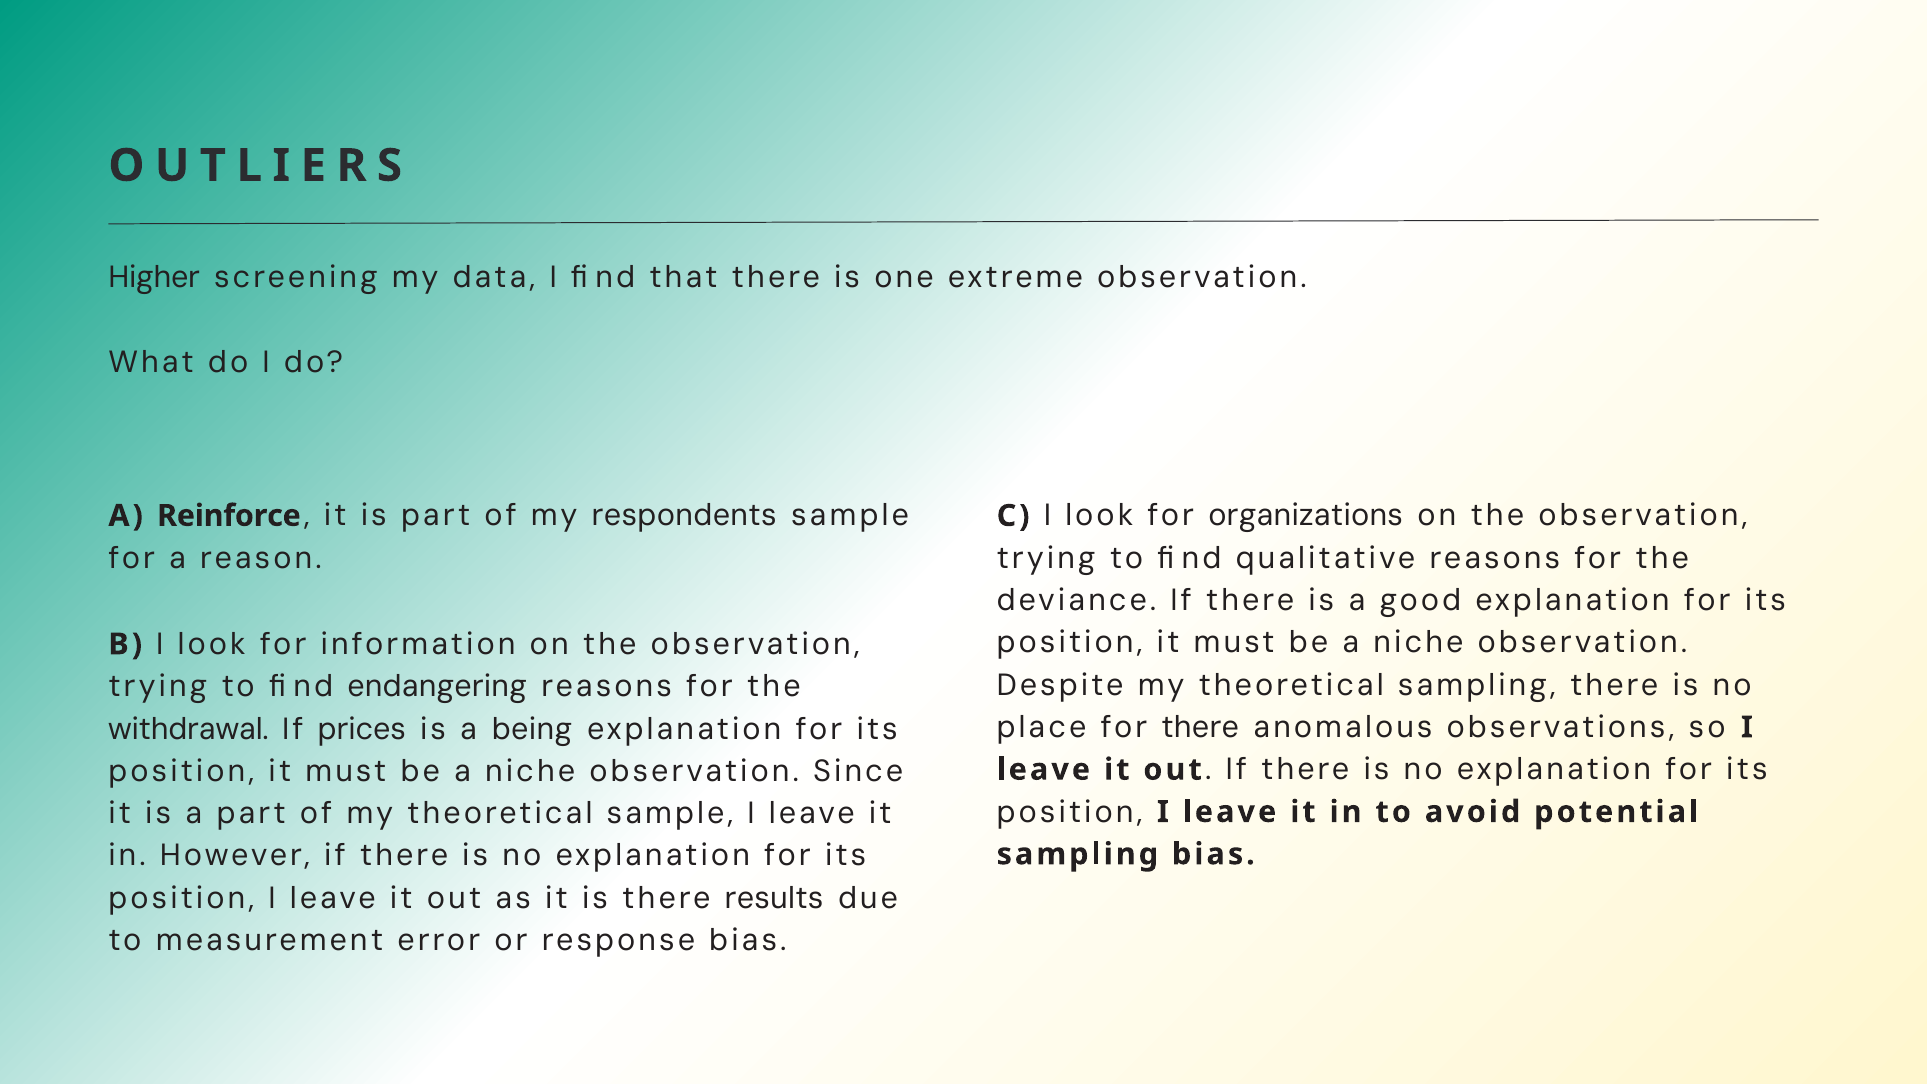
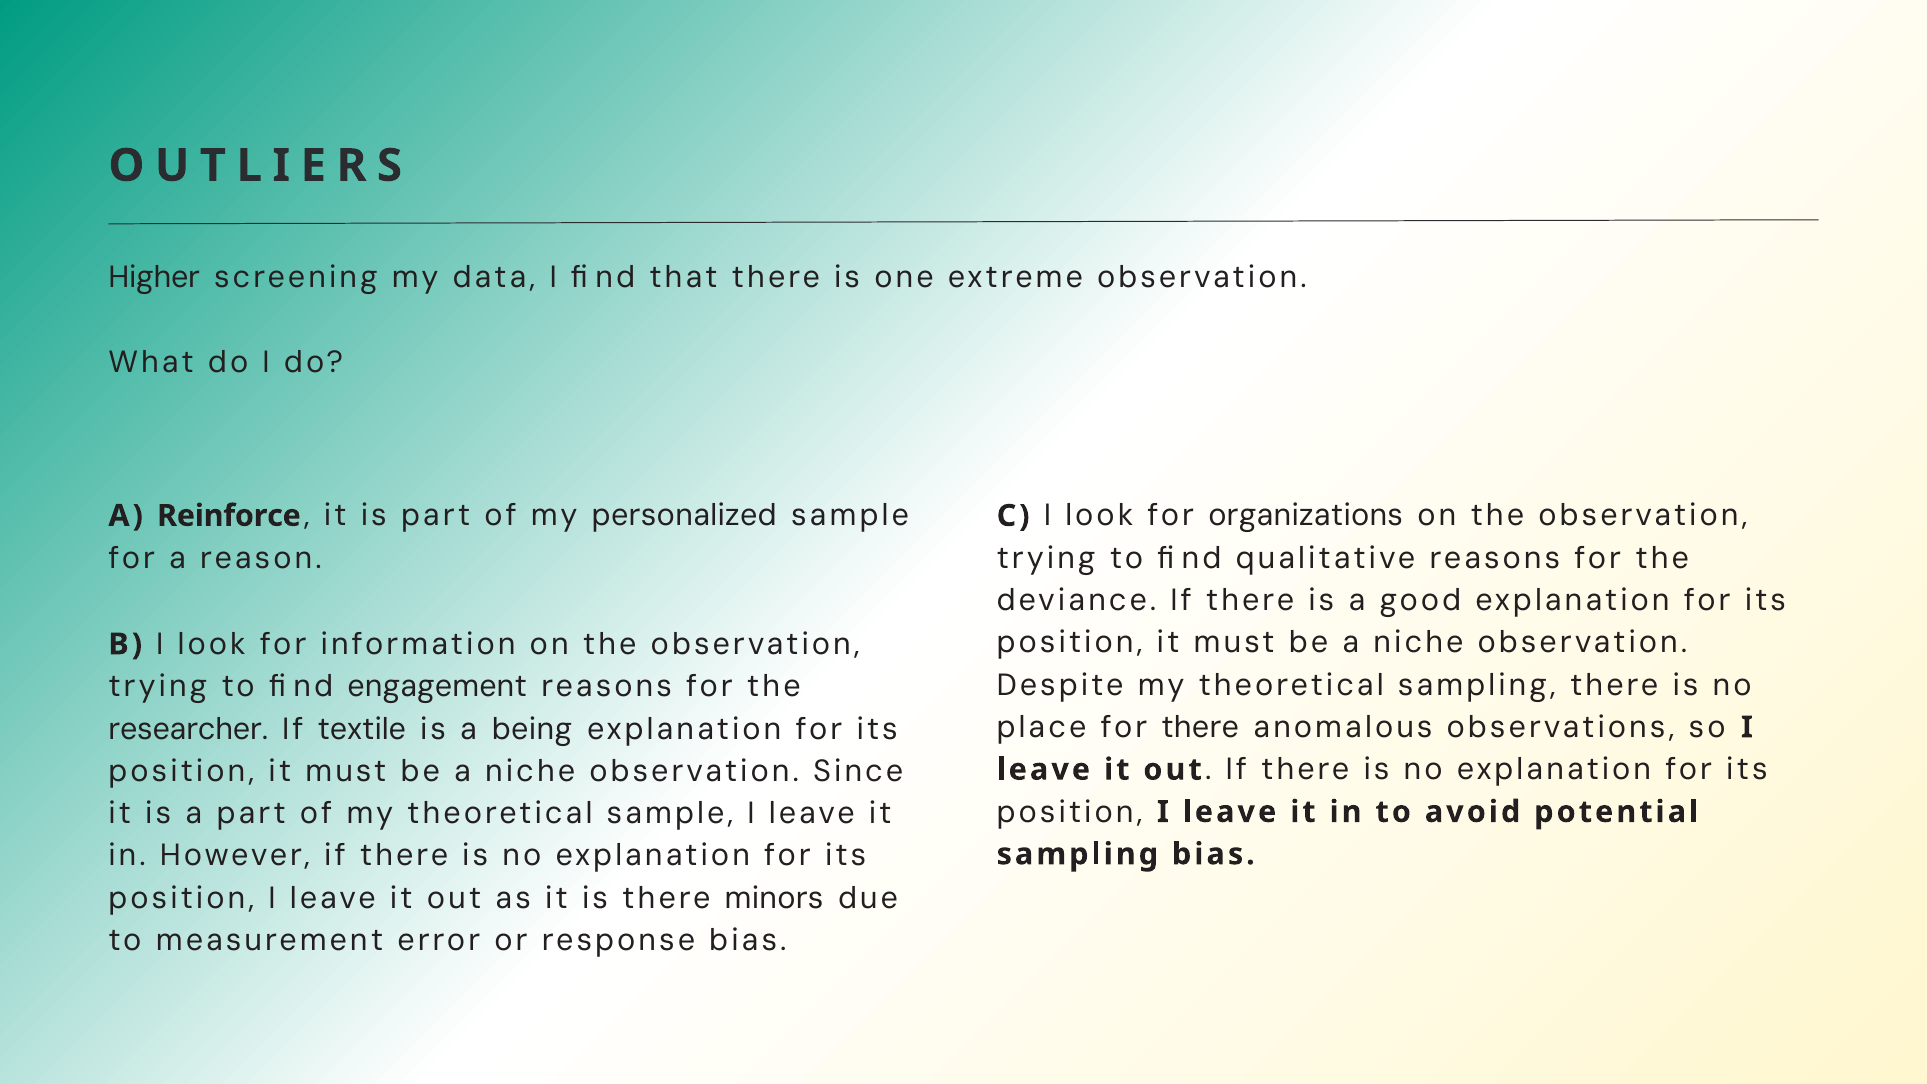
respondents: respondents -> personalized (684, 516)
endangering: endangering -> engagement (437, 687)
withdrawal: withdrawal -> researcher (188, 729)
prices: prices -> textile (362, 729)
results: results -> minors (774, 898)
